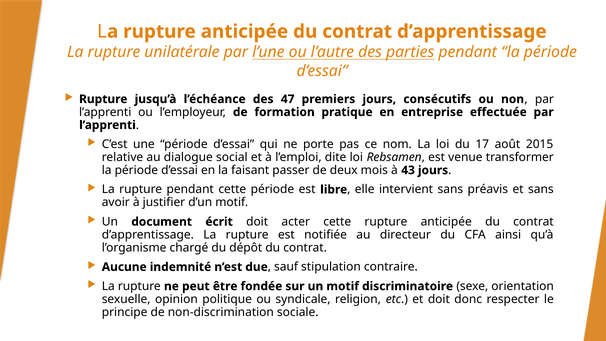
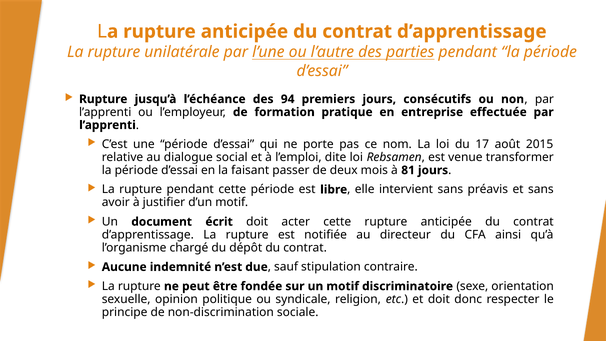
47: 47 -> 94 (288, 99)
43: 43 -> 81 (408, 170)
